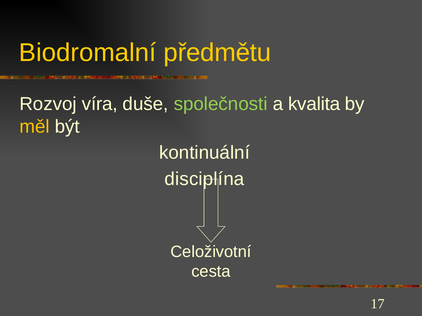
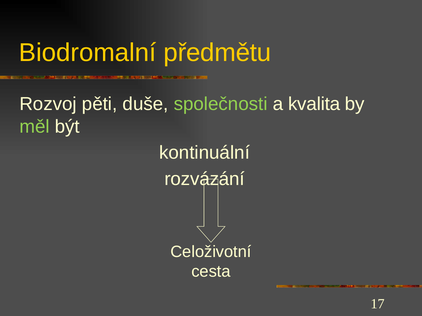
víra: víra -> pěti (100, 104)
měl colour: yellow -> light green (34, 127)
disciplína: disciplína -> rozvázání (205, 179)
